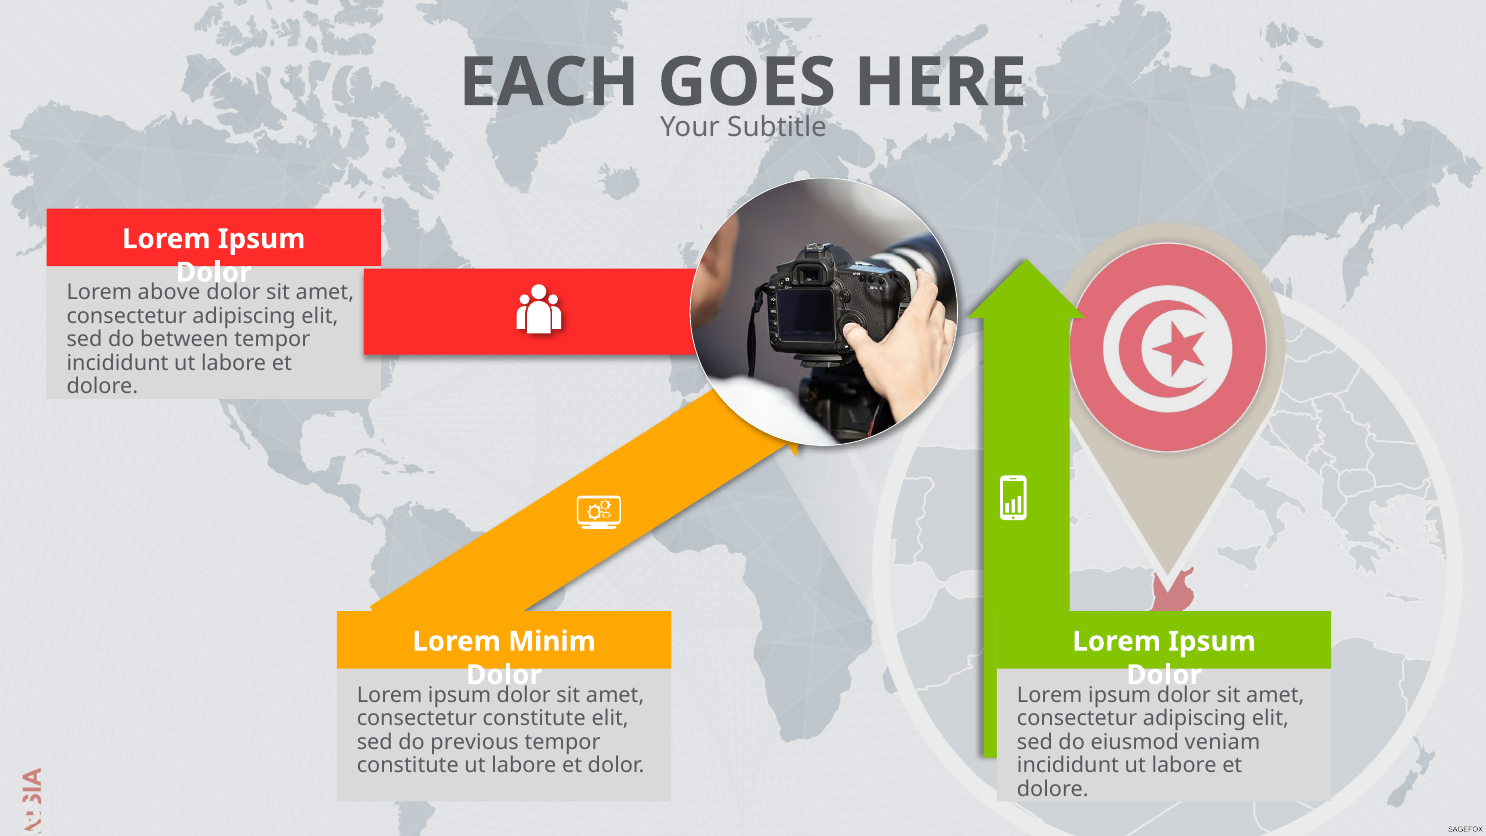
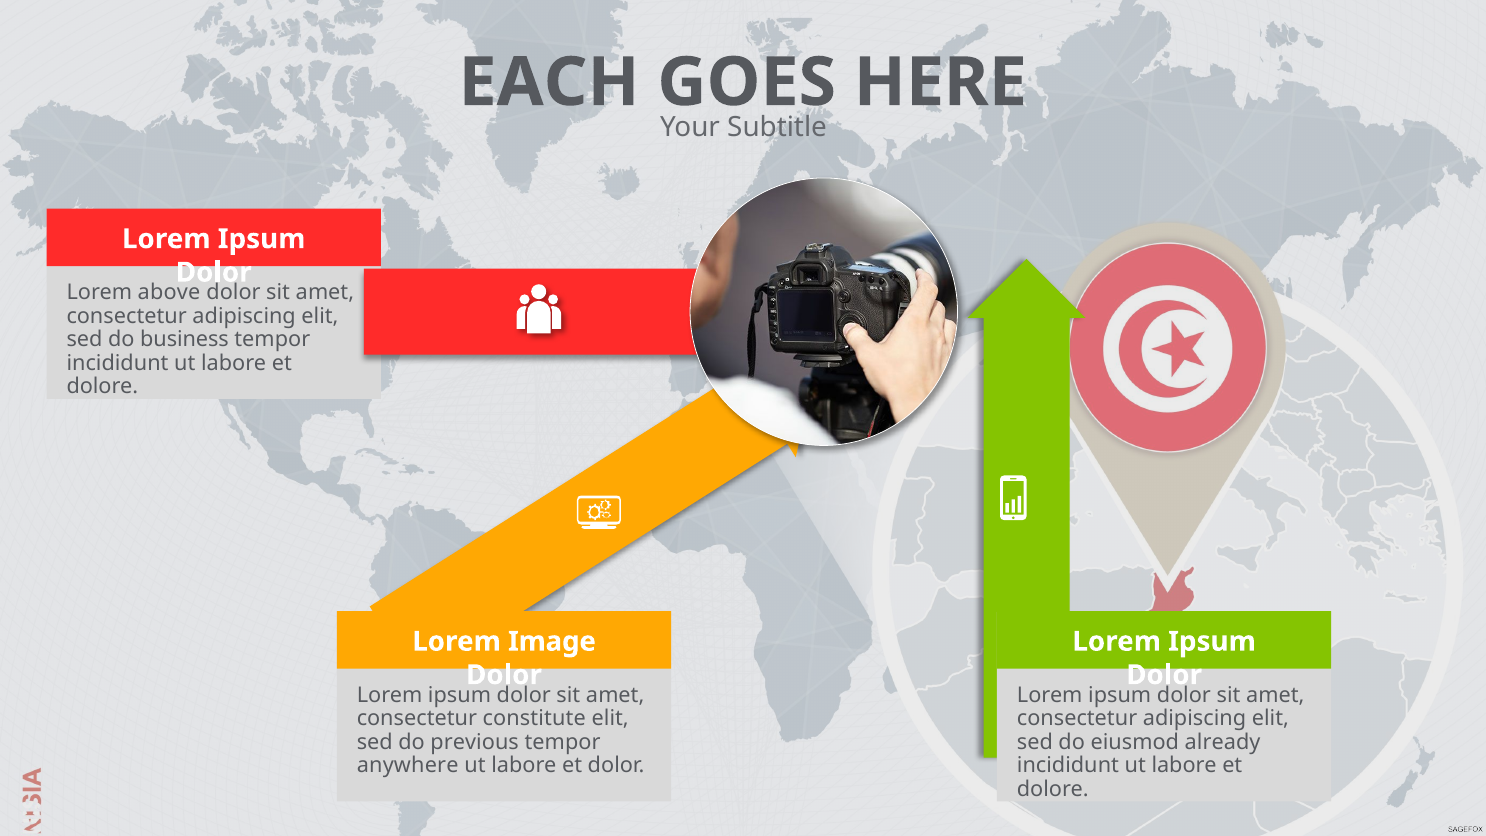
between: between -> business (184, 339)
Minim: Minim -> Image (552, 641)
veniam: veniam -> already (1223, 742)
constitute: constitute -> anywhere (408, 765)
